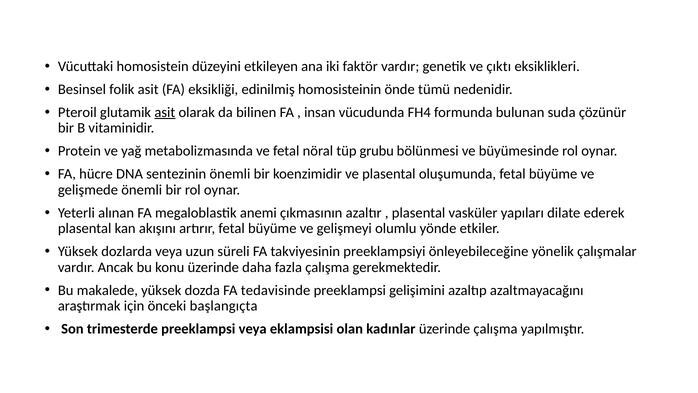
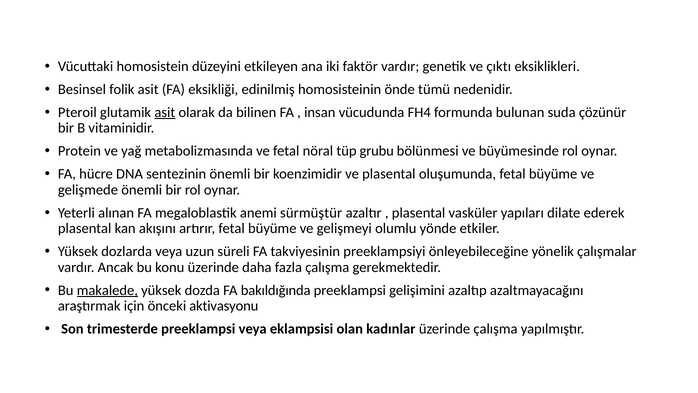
çıkmasının: çıkmasının -> sürmüştür (311, 213)
makalede underline: none -> present (107, 290)
tedavisinde: tedavisinde -> bakıldığında (276, 290)
başlangıçta: başlangıçta -> aktivasyonu (224, 306)
